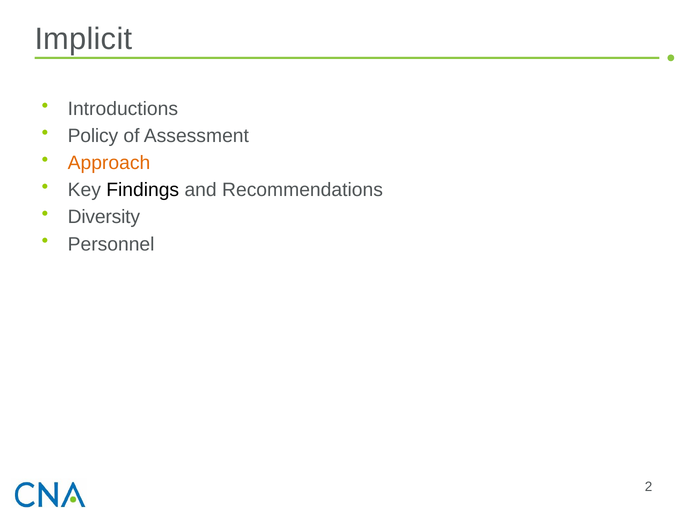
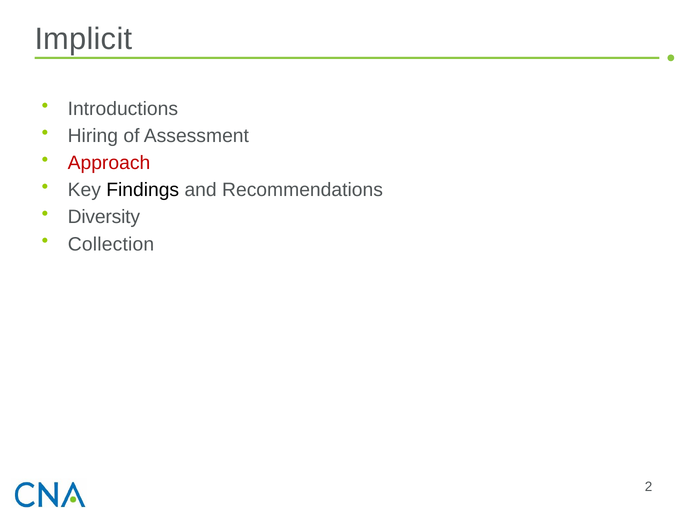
Policy: Policy -> Hiring (93, 136)
Approach colour: orange -> red (109, 163)
Personnel: Personnel -> Collection (111, 244)
